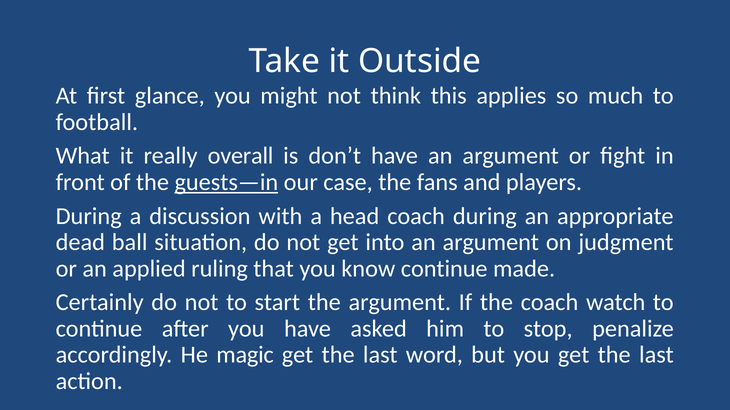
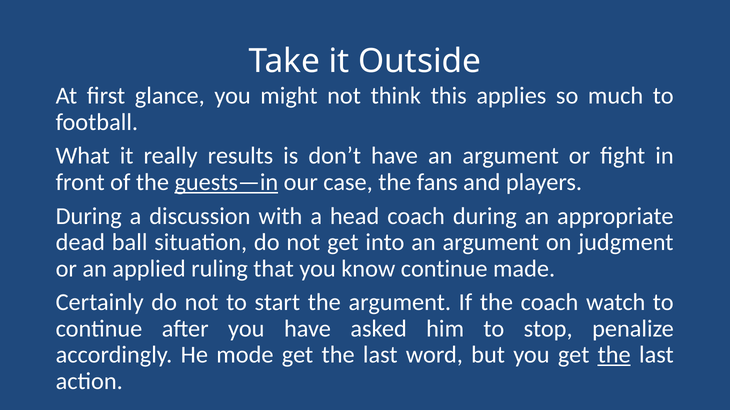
overall: overall -> results (240, 156)
magic: magic -> mode (245, 355)
the underline: none -> present (614, 355)
